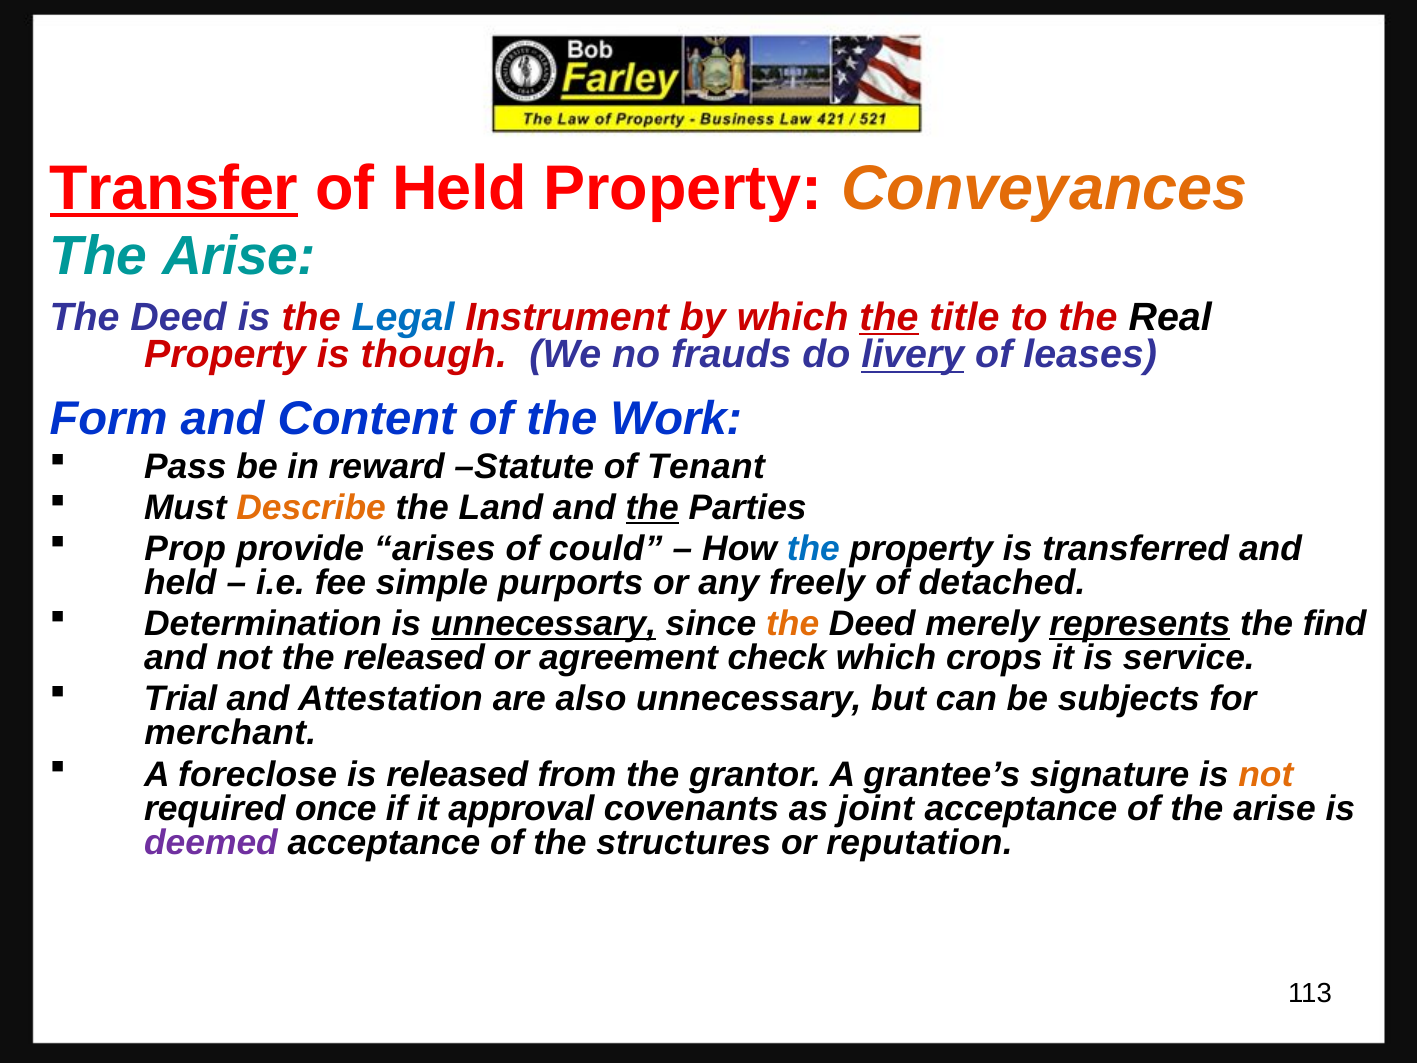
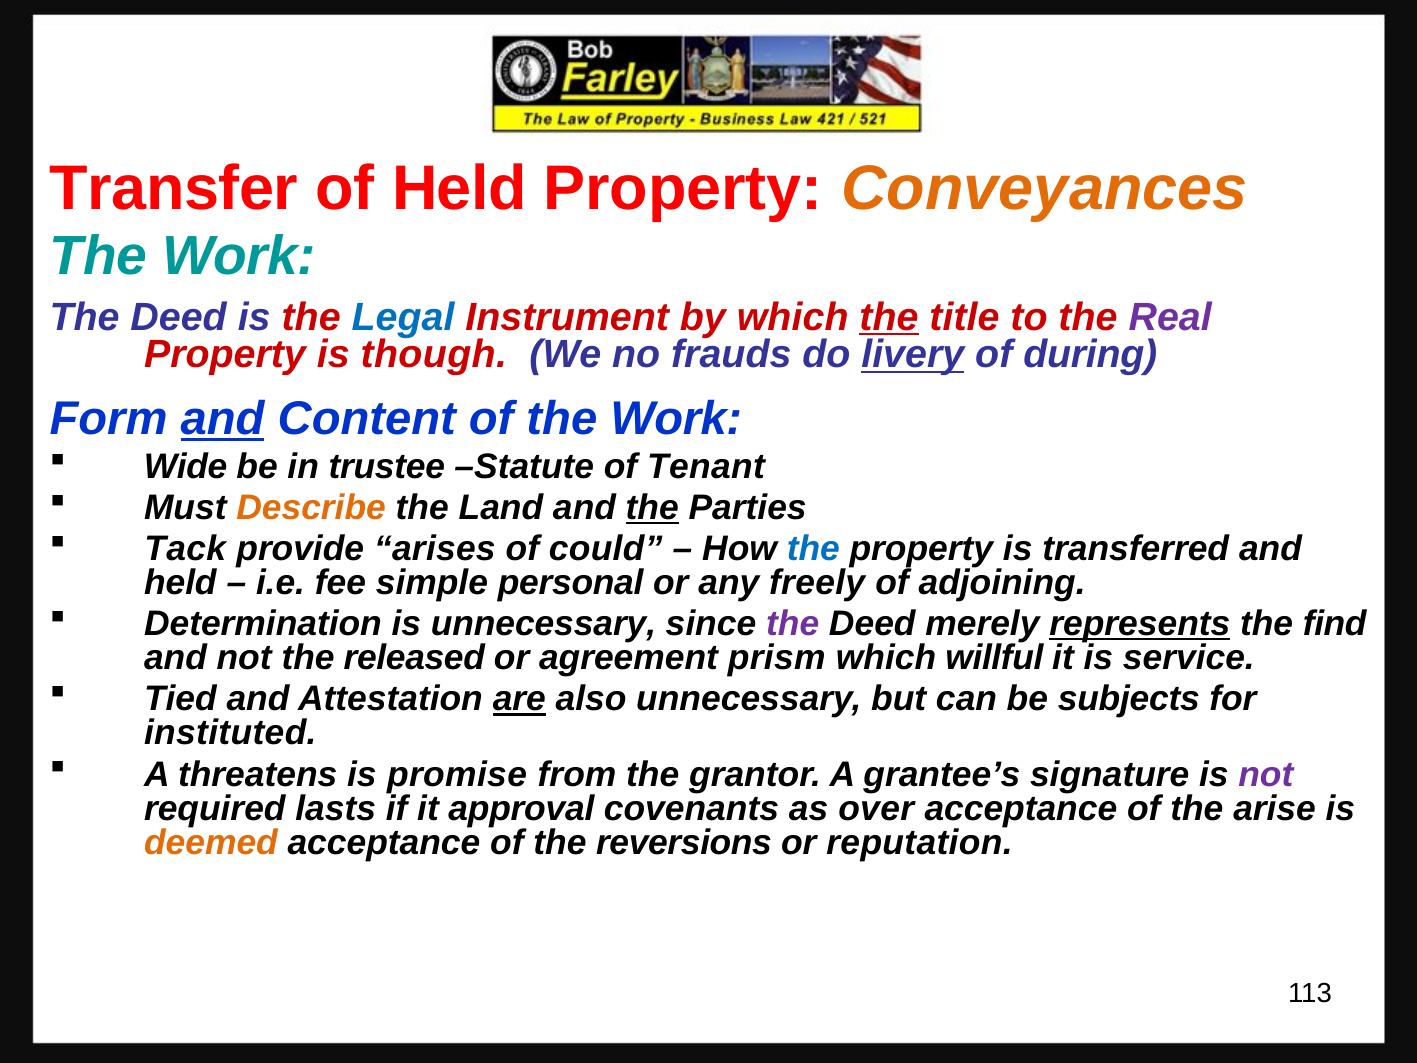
Transfer underline: present -> none (174, 188)
Arise: Arise -> Work (239, 256)
Real colour: black -> purple (1170, 317)
leases: leases -> during (1090, 355)
and underline: none -> present (223, 419)
Pass: Pass -> Wide (186, 467)
reward: reward -> trustee (387, 467)
Prop: Prop -> Tack (185, 549)
purports: purports -> personal (571, 583)
detached: detached -> adjoining (1002, 583)
unnecessary underline: present -> none (544, 624)
the colour: orange -> purple (793, 624)
check: check -> prism (777, 658)
crops: crops -> willful (994, 658)
Trial: Trial -> Tied (180, 699)
are underline: none -> present (519, 699)
merchant: merchant -> instituted (230, 733)
foreclose: foreclose -> threatens (258, 774)
is released: released -> promise (457, 774)
not colour: orange -> purple (1266, 774)
once: once -> lasts (336, 808)
joint: joint -> over (876, 808)
deemed colour: purple -> orange (211, 842)
structures: structures -> reversions (684, 842)
